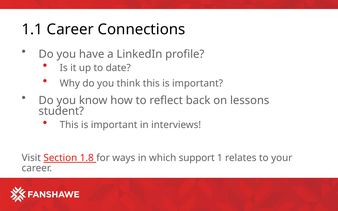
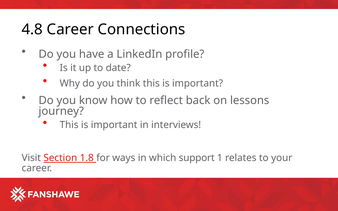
1.1: 1.1 -> 4.8 (32, 29)
student: student -> journey (61, 111)
